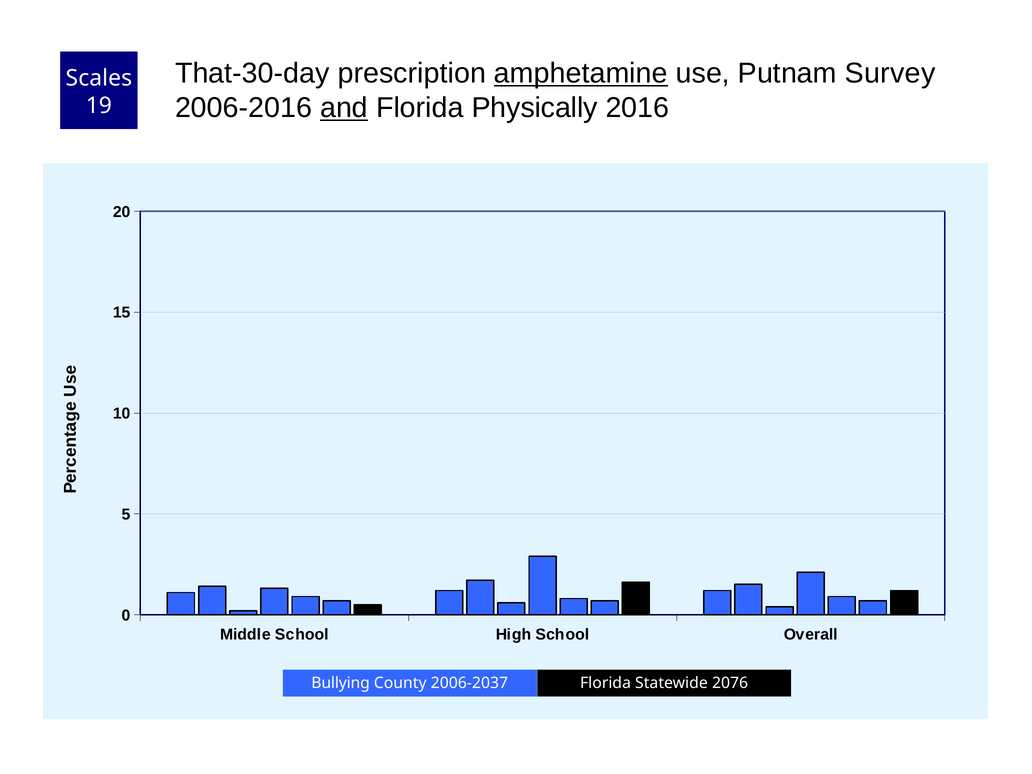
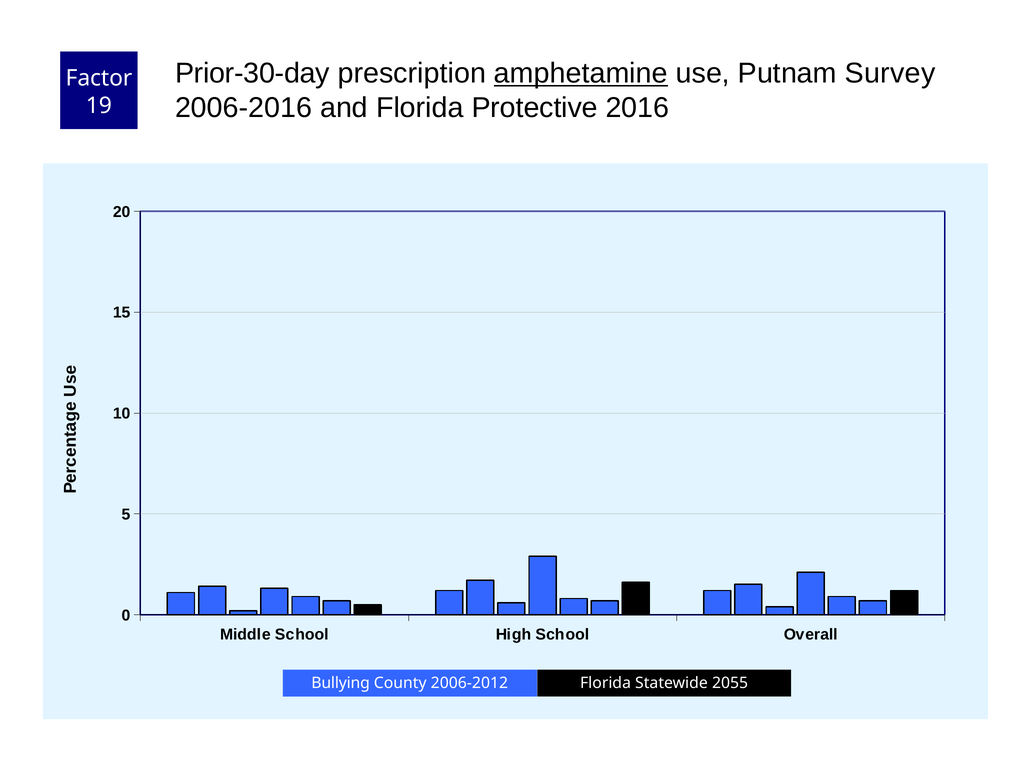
That-30-day: That-30-day -> Prior-30-day (252, 73)
Scales: Scales -> Factor (99, 78)
and underline: present -> none (344, 108)
Physically: Physically -> Protective (535, 108)
2006-2037: 2006-2037 -> 2006-2012 (469, 683)
2076: 2076 -> 2055 (730, 683)
